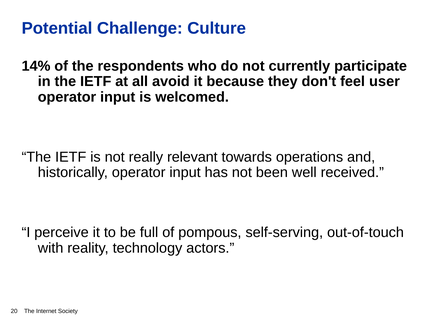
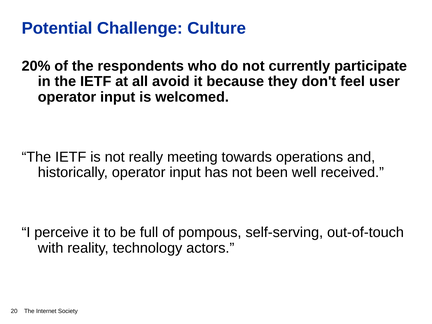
14%: 14% -> 20% (36, 66)
relevant: relevant -> meeting (192, 157)
